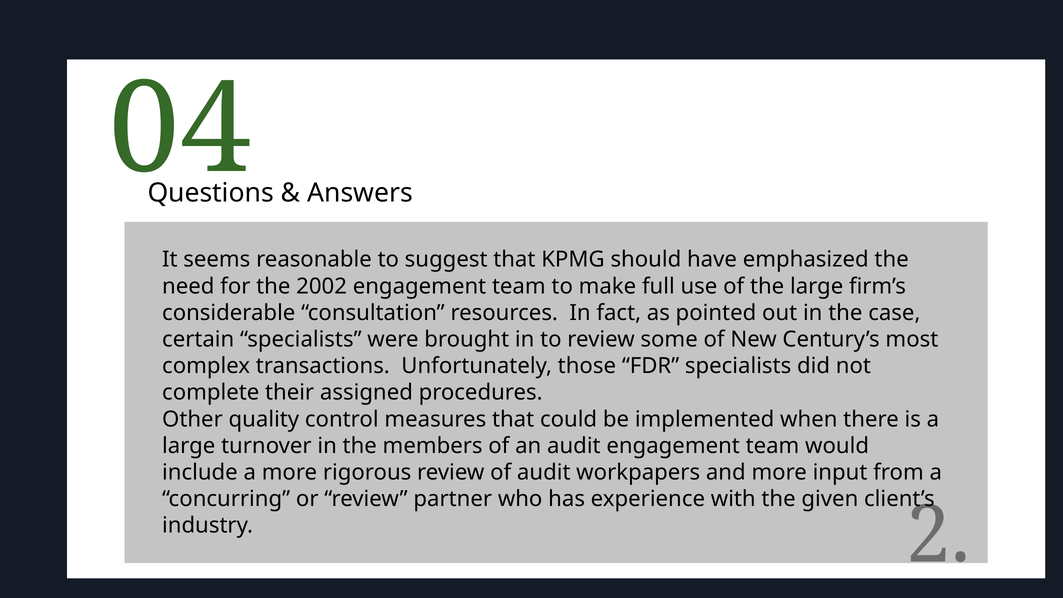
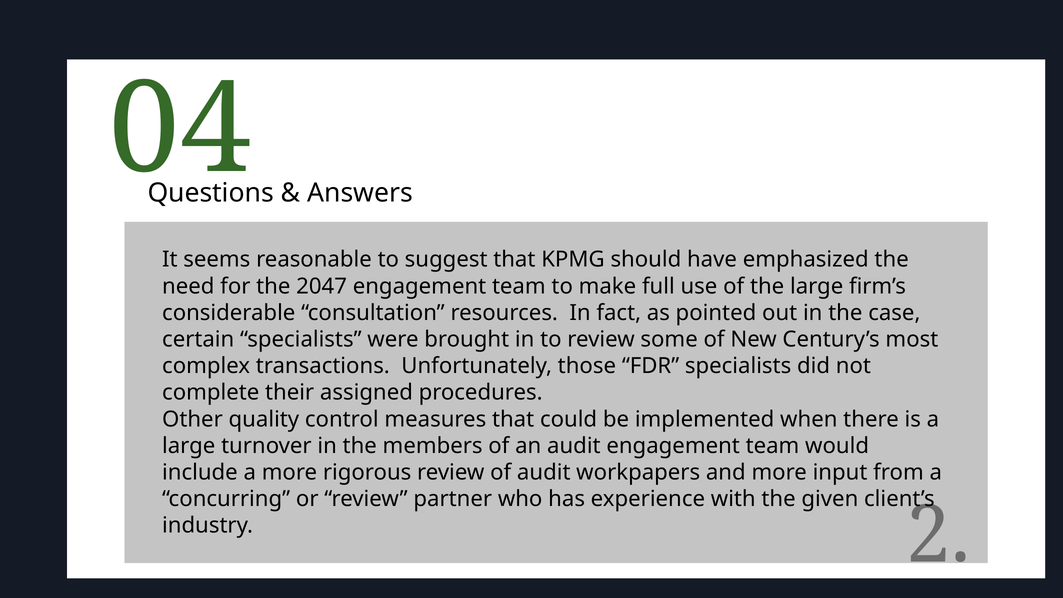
2002: 2002 -> 2047 (322, 286)
